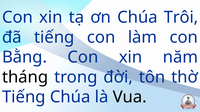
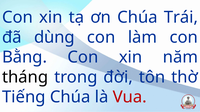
Trôi: Trôi -> Trái (181, 17)
đã tiếng: tiếng -> dùng (54, 37)
Vua colour: black -> red (130, 97)
